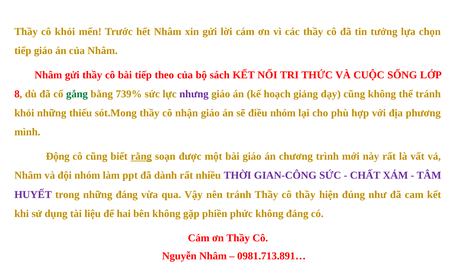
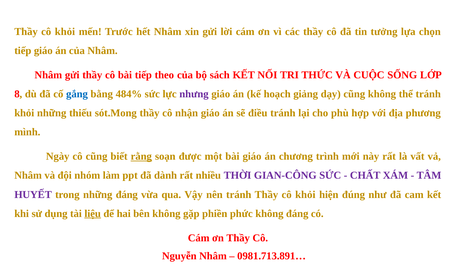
gắng colour: green -> blue (77, 94)
739%: 739% -> 484% (129, 94)
điều nhóm: nhóm -> tránh (283, 113)
Động: Động -> Ngày (58, 156)
thầy: thầy -> khỏi (305, 194)
liệu underline: none -> present (93, 213)
